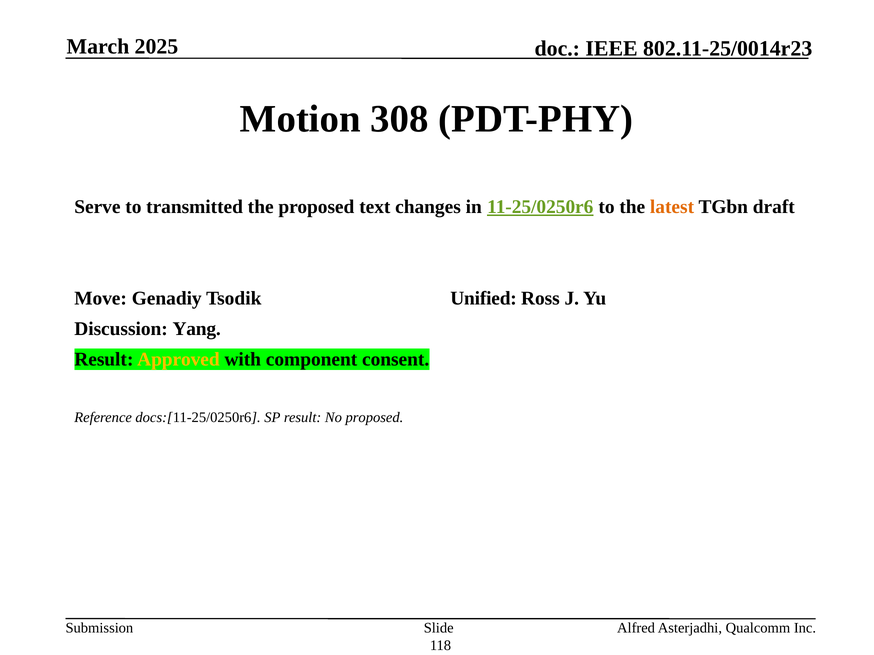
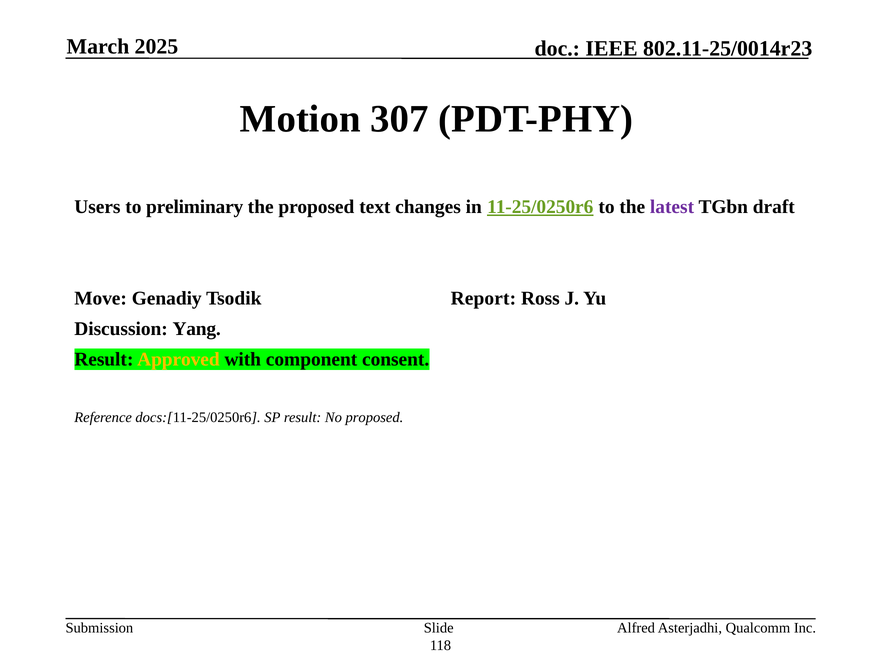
308: 308 -> 307 (400, 119)
Serve: Serve -> Users (97, 207)
transmitted: transmitted -> preliminary (195, 207)
latest colour: orange -> purple (672, 207)
Unified: Unified -> Report (483, 299)
